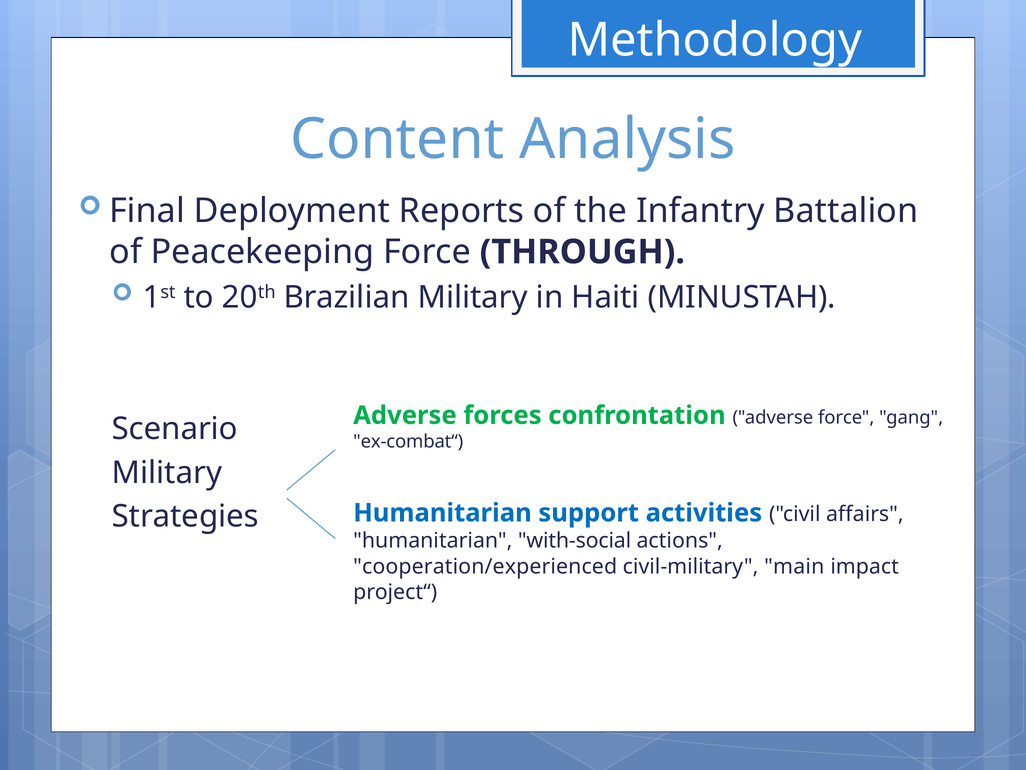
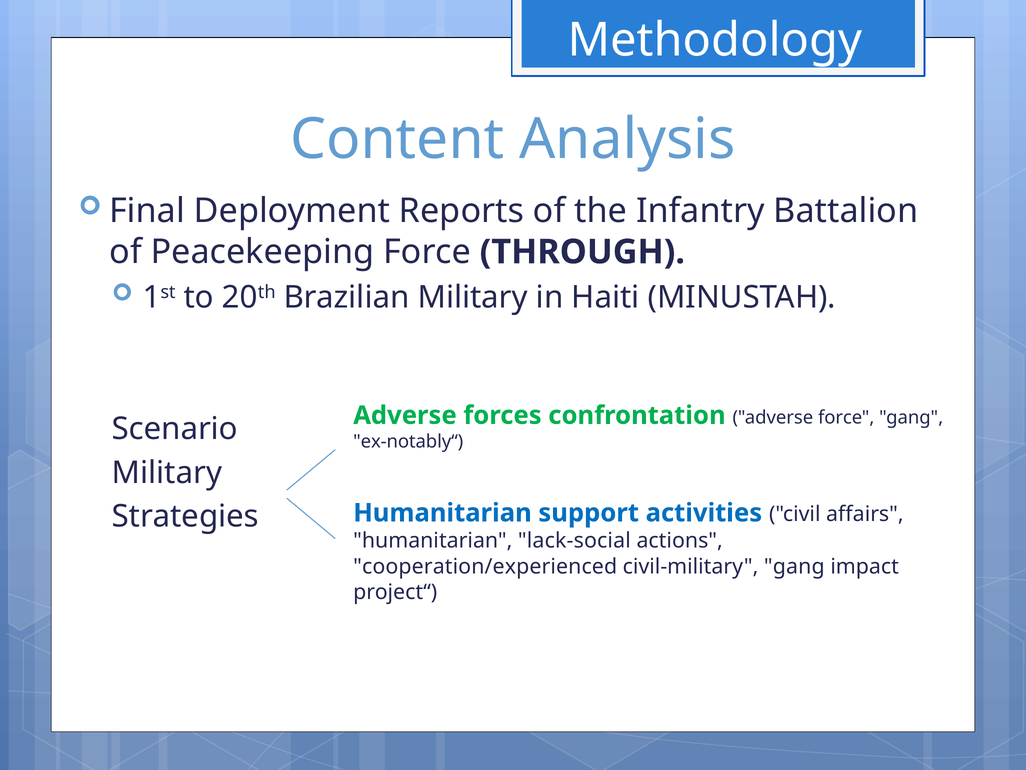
ex-combat“: ex-combat“ -> ex-notably“ (408, 441)
with-social: with-social -> lack-social (574, 541)
civil-military main: main -> gang (794, 566)
